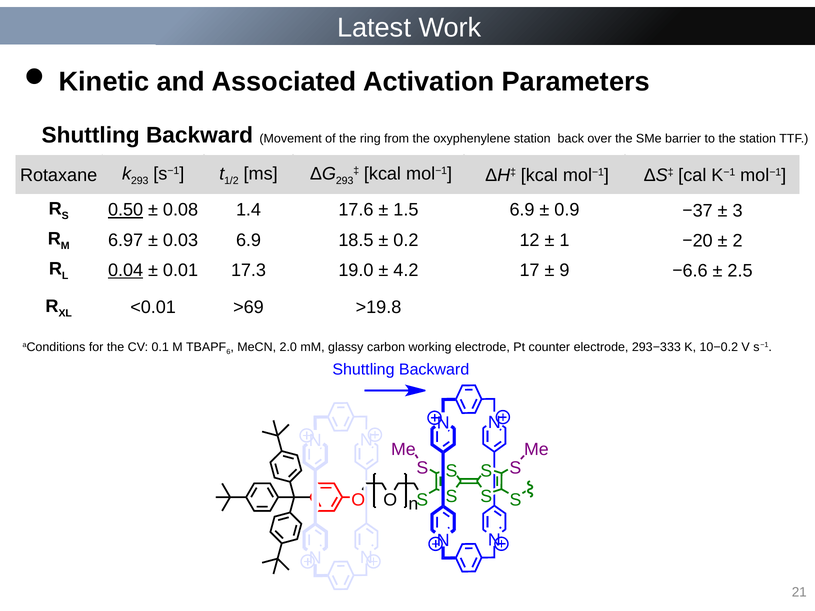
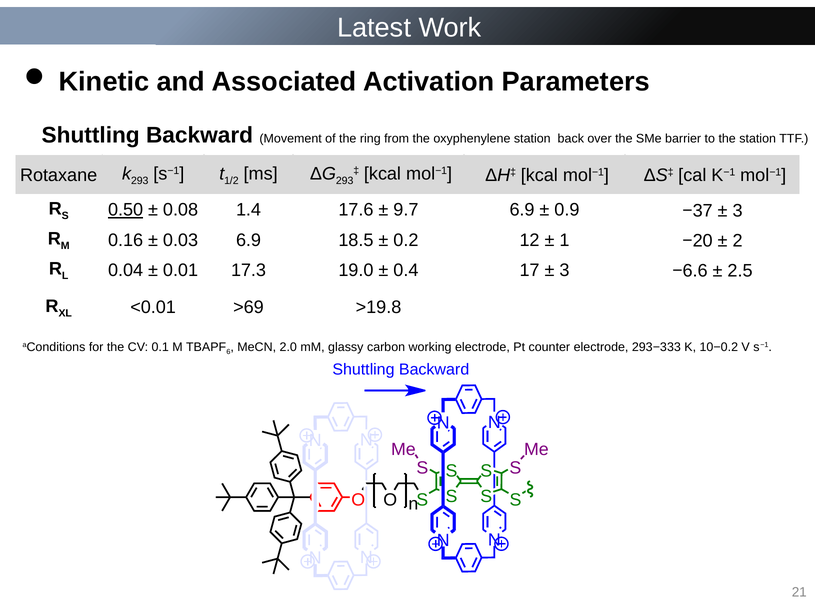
1.5: 1.5 -> 9.7 (406, 210)
6.97: 6.97 -> 0.16 (126, 240)
0.04 underline: present -> none (126, 270)
4.2: 4.2 -> 0.4 (406, 270)
9: 9 -> 3 (564, 270)
